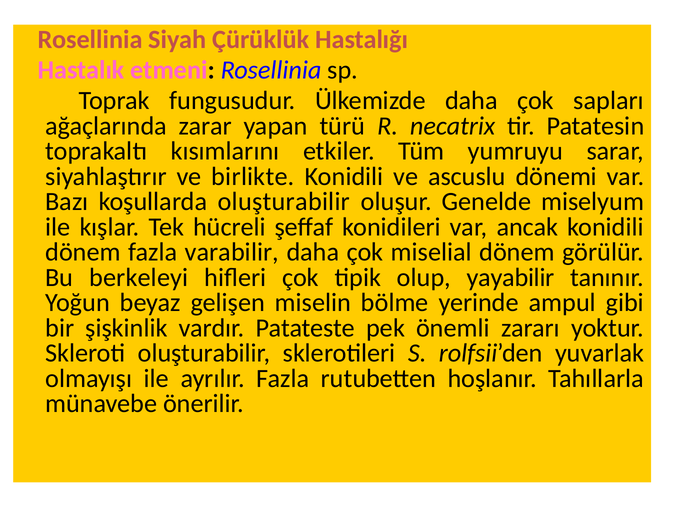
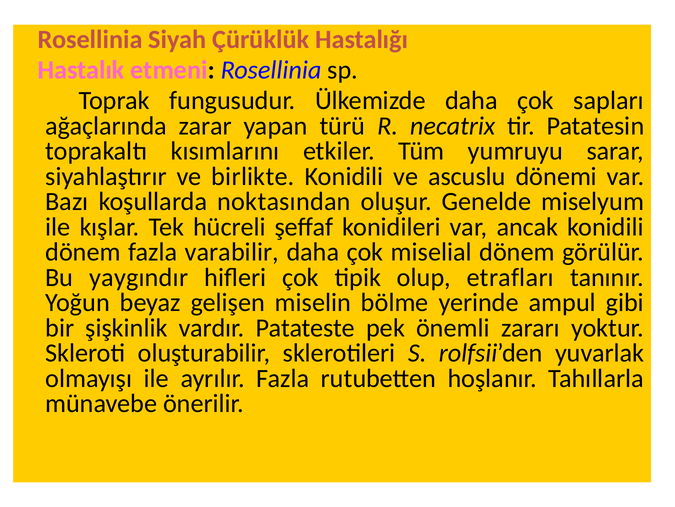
koşullarda oluşturabilir: oluşturabilir -> noktasından (284, 201)
berkeleyi: berkeleyi -> yaygındır (139, 277)
yayabilir: yayabilir -> etrafları (510, 277)
